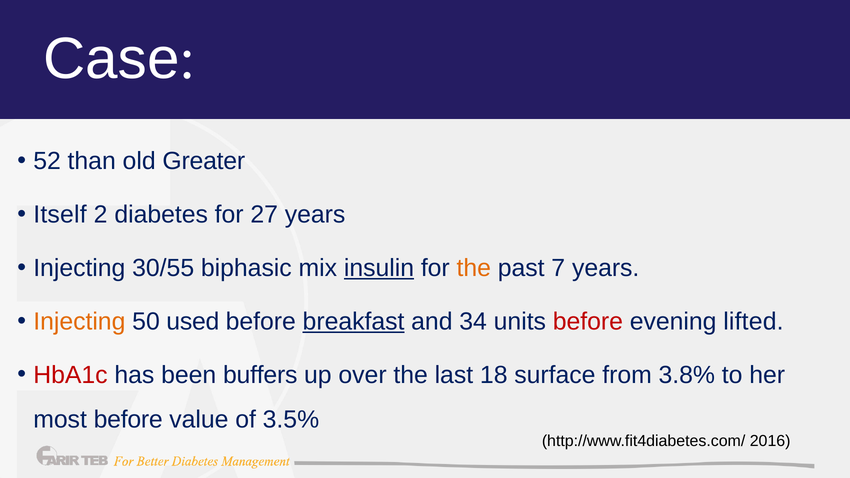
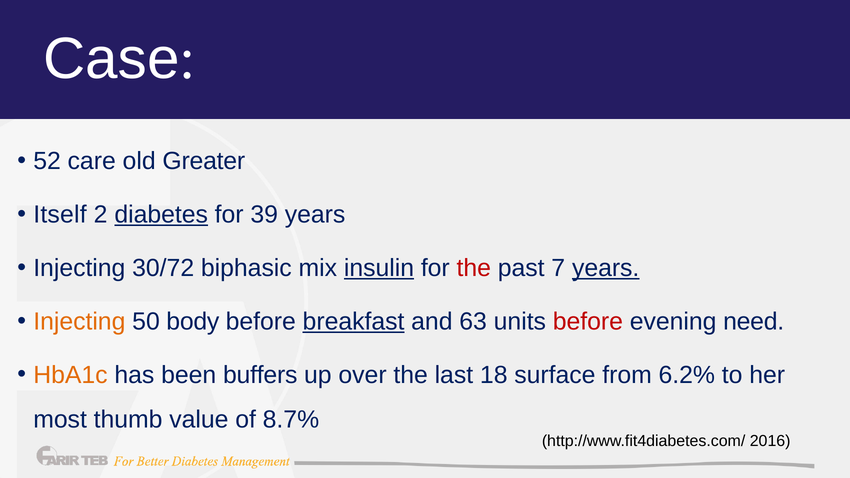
than: than -> care (92, 161)
diabetes underline: none -> present (161, 215)
27: 27 -> 39 (264, 215)
30/55: 30/55 -> 30/72 (163, 268)
the colour: orange -> red (474, 268)
years underline: none -> present (606, 268)
used: used -> body (193, 322)
34: 34 -> 63 (473, 322)
lifted: lifted -> need (754, 322)
HbA1c colour: red -> orange (70, 375)
3.8%: 3.8% -> 6.2% (687, 375)
most before: before -> thumb (128, 420)
3.5%: 3.5% -> 8.7% (291, 420)
